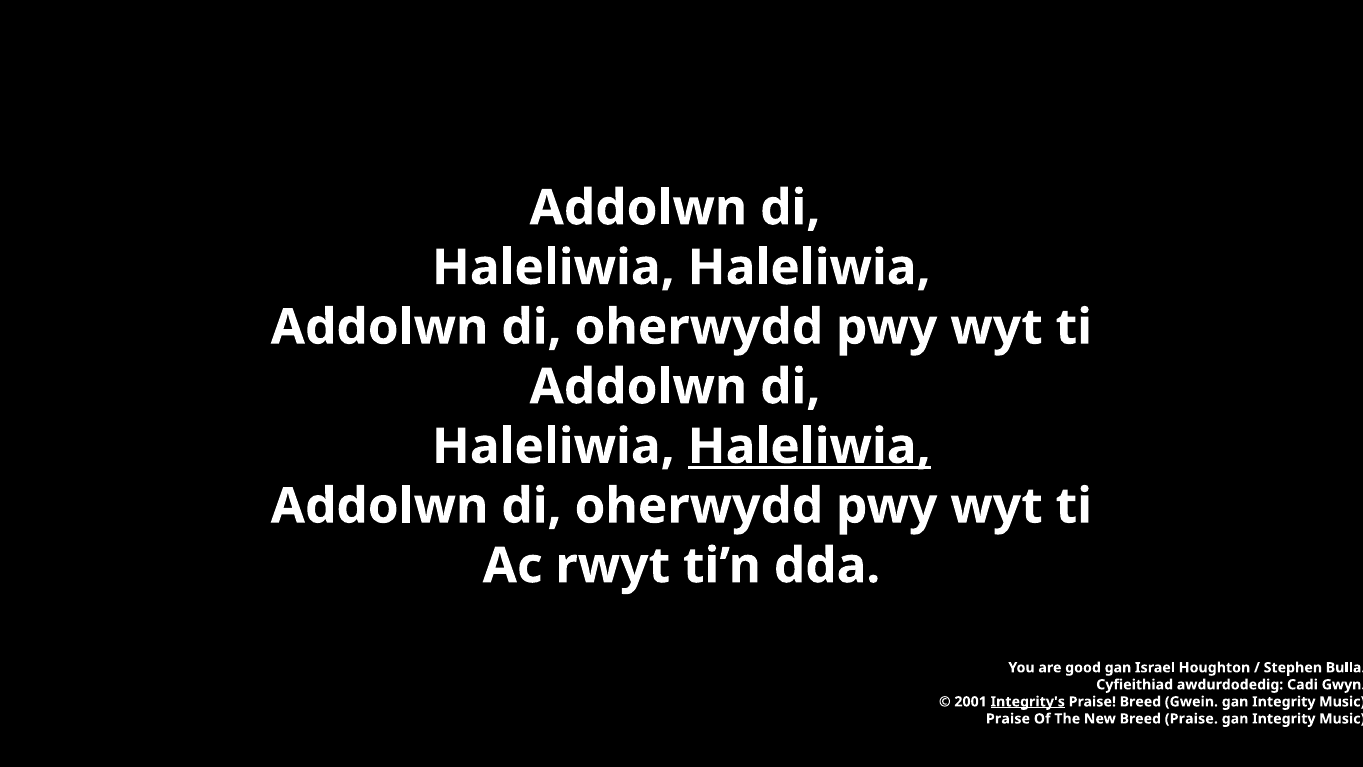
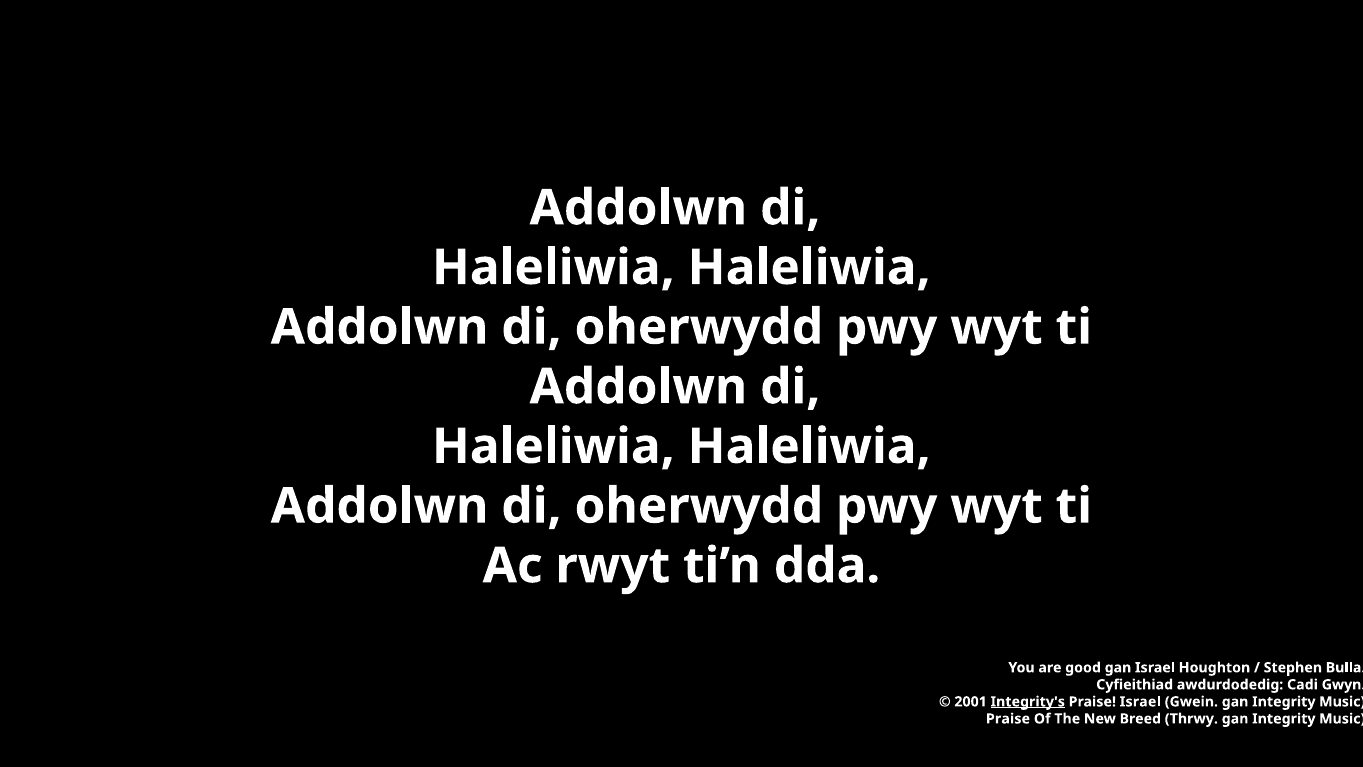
Haleliwia underline: present -> none (809, 446)
Praise Breed: Breed -> Israel (1140, 701)
Breed Praise: Praise -> Thrwy (1191, 719)
